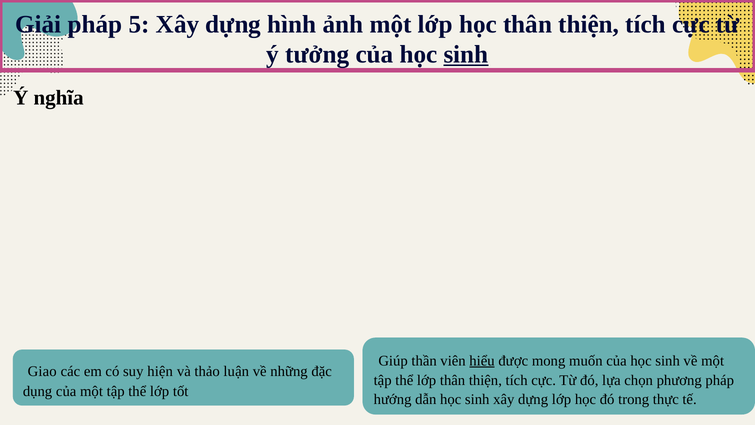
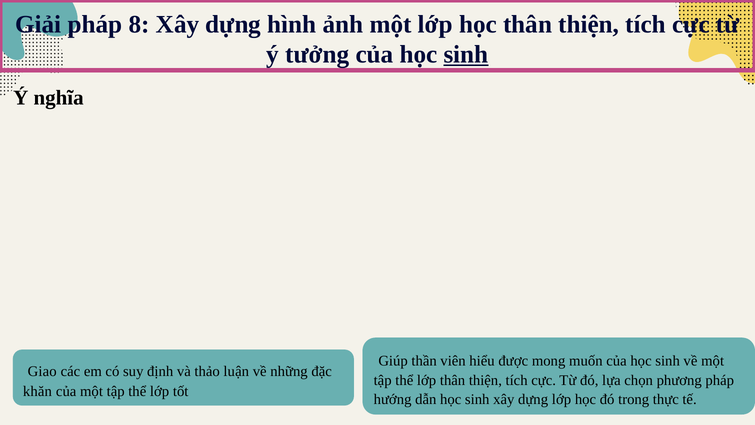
5: 5 -> 8 (139, 24)
hiểu underline: present -> none (482, 360)
hiện: hiện -> định (160, 371)
dụng: dụng -> khăn (37, 391)
